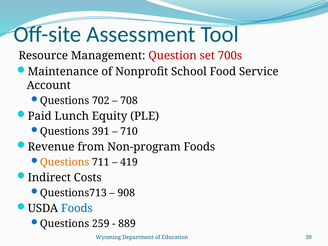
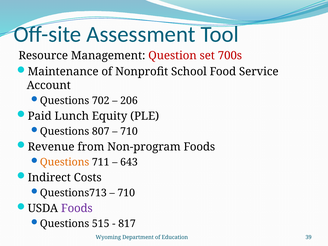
708: 708 -> 206 (129, 101)
391: 391 -> 807 (101, 131)
419: 419 -> 643 (129, 162)
908: 908 -> 710 (126, 193)
Foods colour: blue -> purple (77, 208)
259: 259 -> 515 (101, 224)
889: 889 -> 817 (127, 224)
